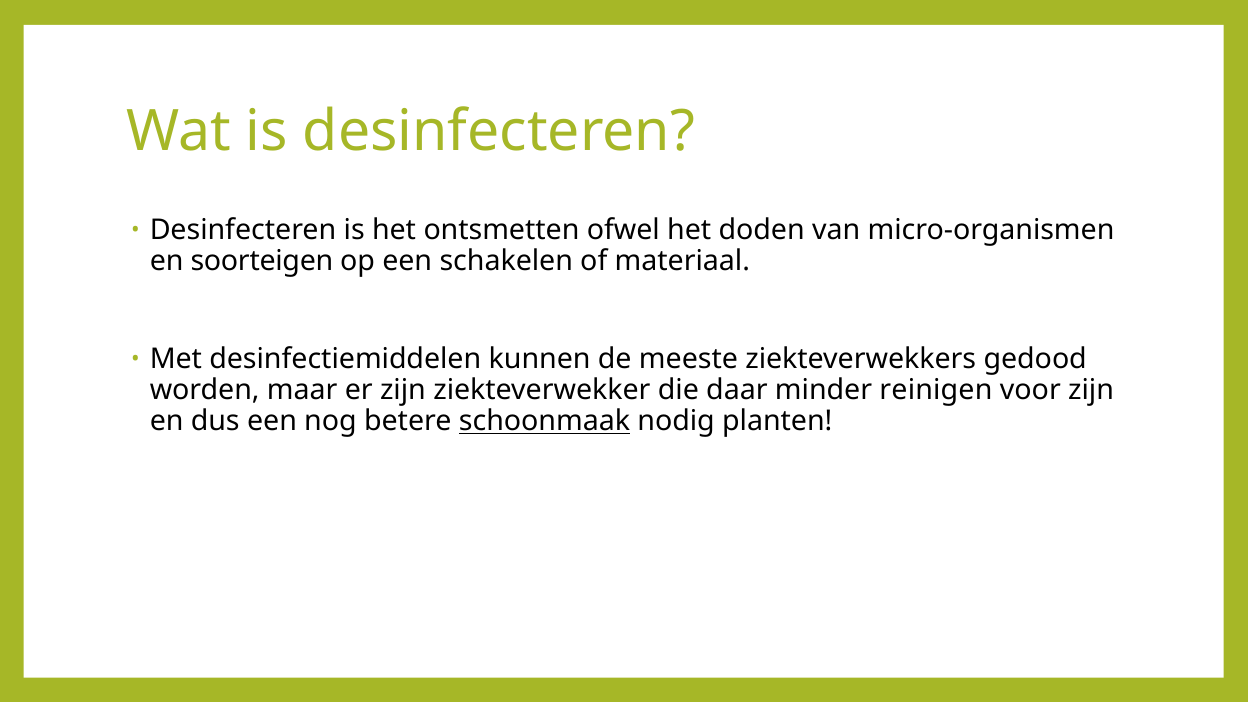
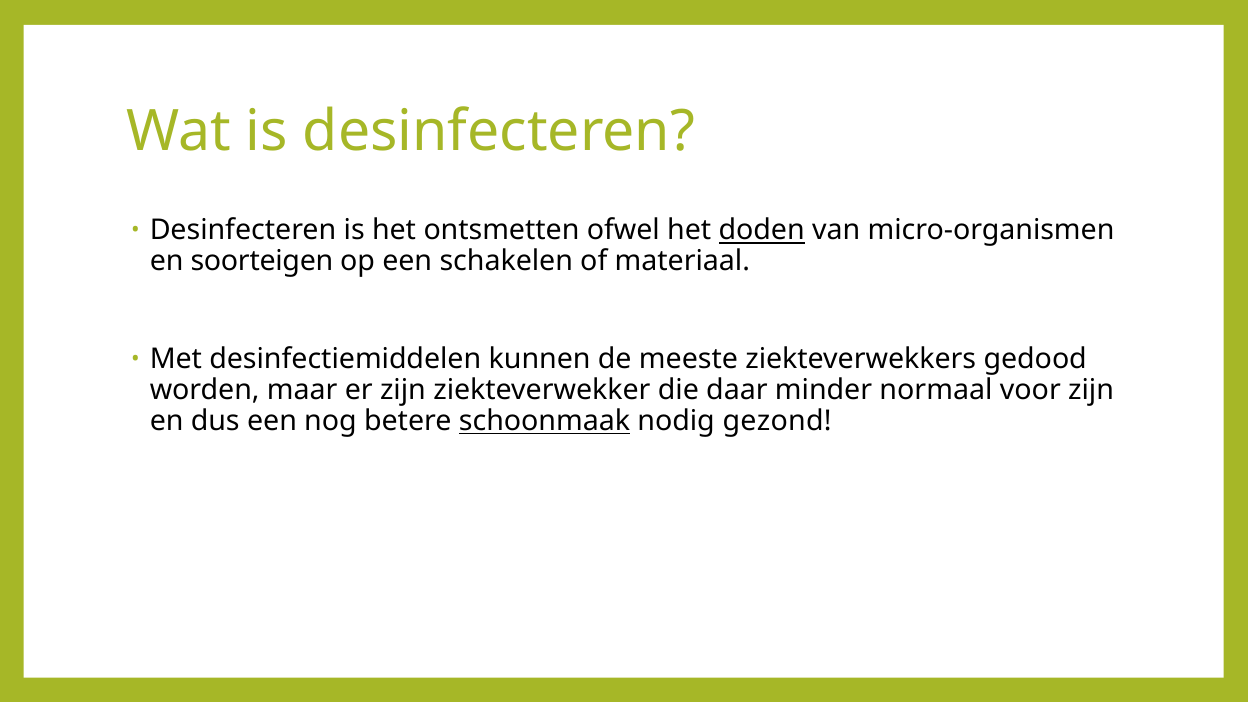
doden underline: none -> present (762, 231)
reinigen: reinigen -> normaal (936, 390)
planten: planten -> gezond (777, 421)
